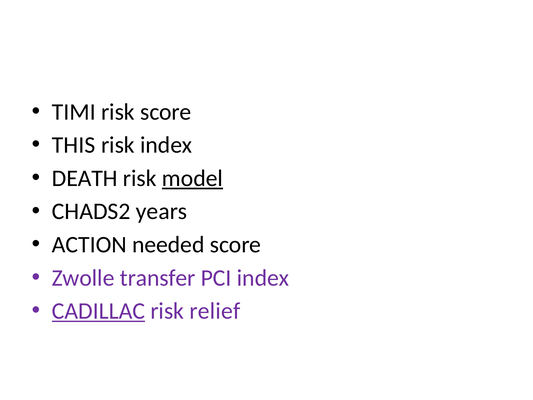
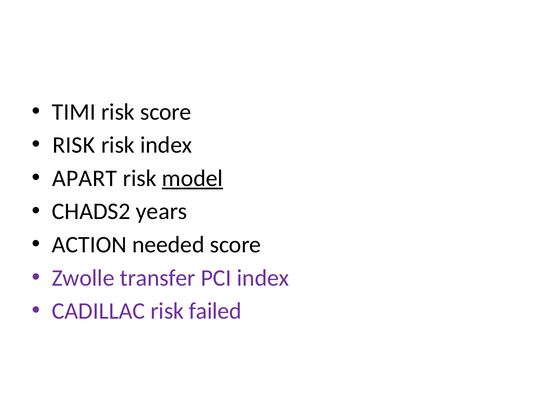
THIS: THIS -> RISK (74, 145)
DEATH: DEATH -> APART (85, 178)
CADILLAC underline: present -> none (98, 311)
relief: relief -> failed (215, 311)
